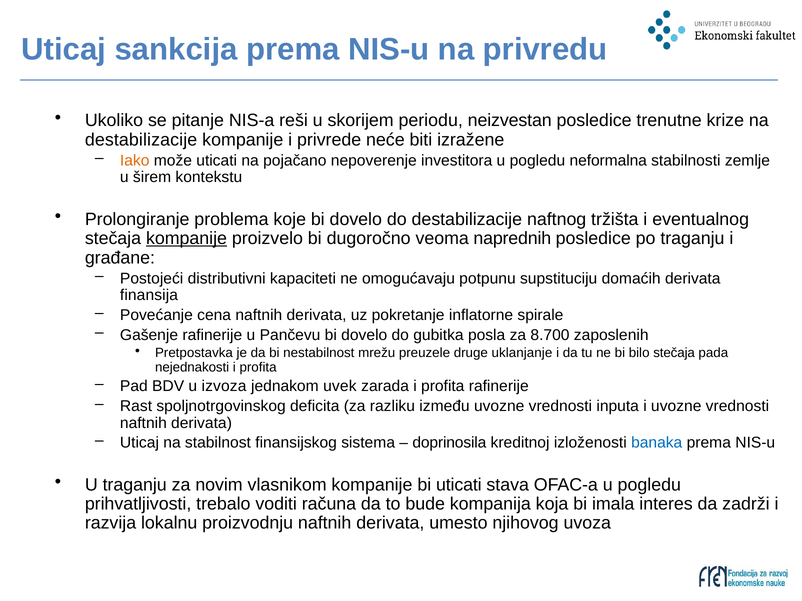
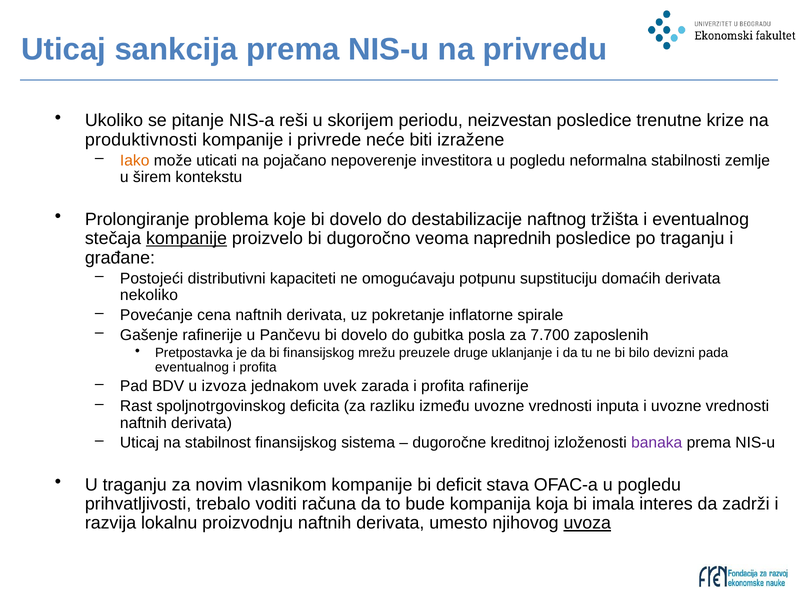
destabilizacije: destabilizacije -> produktivnosti (141, 140)
finansija: finansija -> nekoliko (149, 296)
8.700: 8.700 -> 7.700 (550, 335)
bi nestabilnost: nestabilnost -> finansijskog (319, 353)
bilo stečaja: stečaja -> devizni (674, 353)
nejednakosti: nejednakosti -> eventualnog (192, 368)
doprinosila: doprinosila -> dugoročne (449, 443)
banaka colour: blue -> purple (657, 443)
bi uticati: uticati -> deficit (459, 485)
uvoza underline: none -> present (587, 524)
